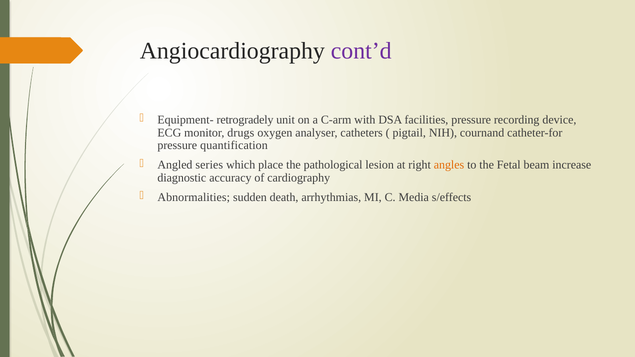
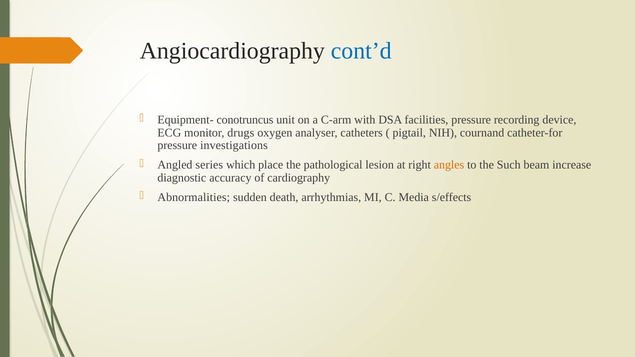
cont’d colour: purple -> blue (361, 51)
retrogradely: retrogradely -> conotruncus (245, 120)
quantification: quantification -> investigations (234, 146)
Fetal: Fetal -> Such (509, 165)
